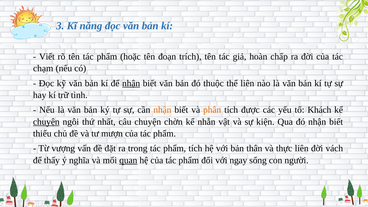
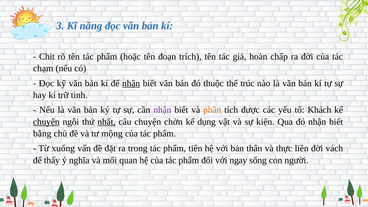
Viết: Viết -> Chit (47, 57)
thể liên: liên -> trúc (247, 83)
nhận colour: orange -> purple (162, 110)
nhất underline: none -> present (106, 122)
nhẵn: nhẵn -> dụng (207, 122)
thiếu: thiếu -> bằng (42, 134)
mượn: mượn -> mộng (112, 134)
vượng: vượng -> xuống (63, 148)
phẩm tích: tích -> tiên (195, 148)
quan underline: present -> none (128, 160)
